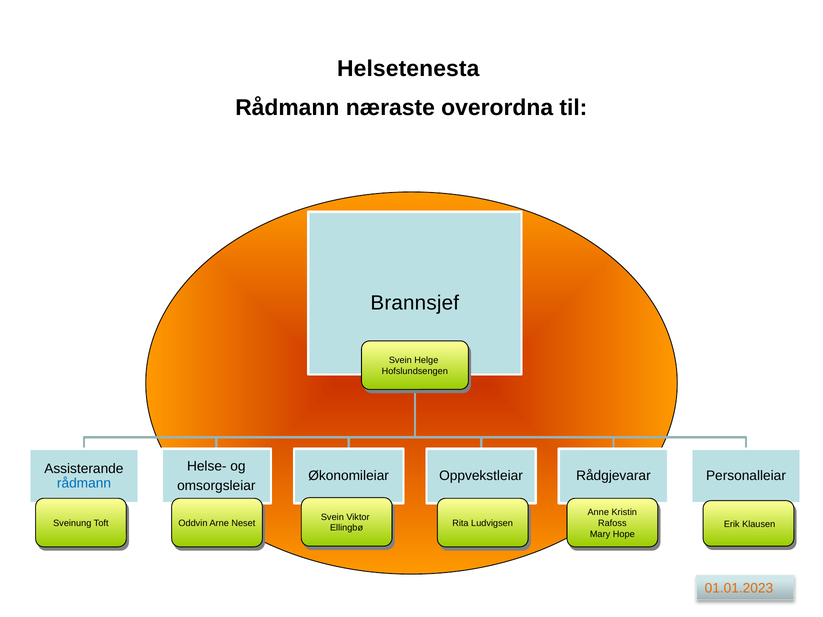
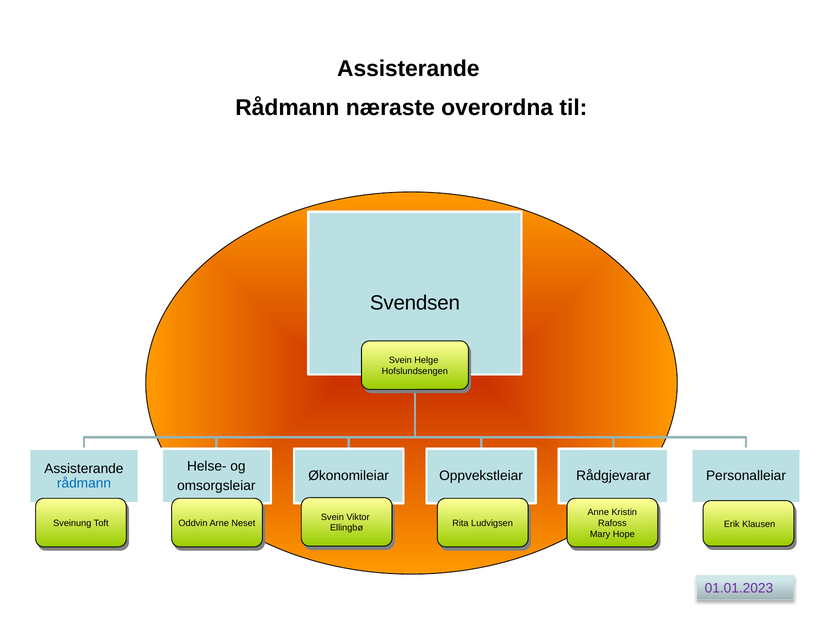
Helsetenesta: Helsetenesta -> Assisterande (408, 69)
Brannsjef: Brannsjef -> Svendsen (415, 303)
01.01.2023 colour: orange -> purple (739, 589)
